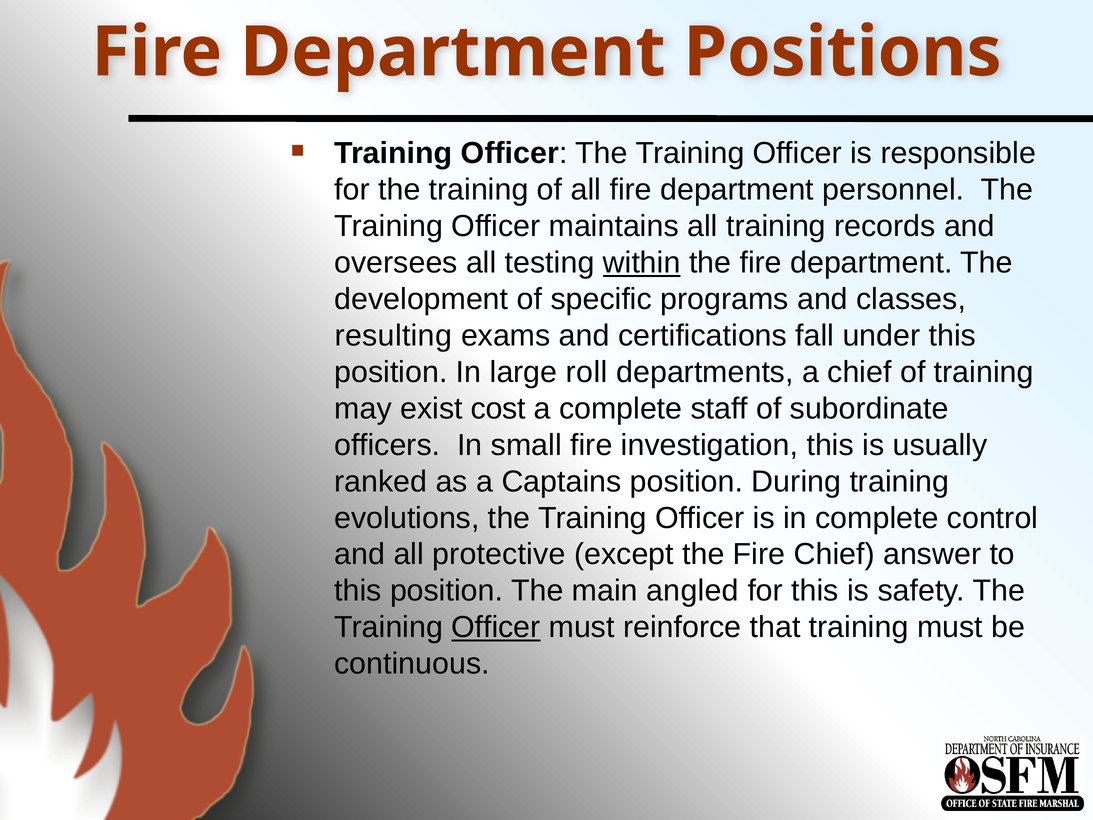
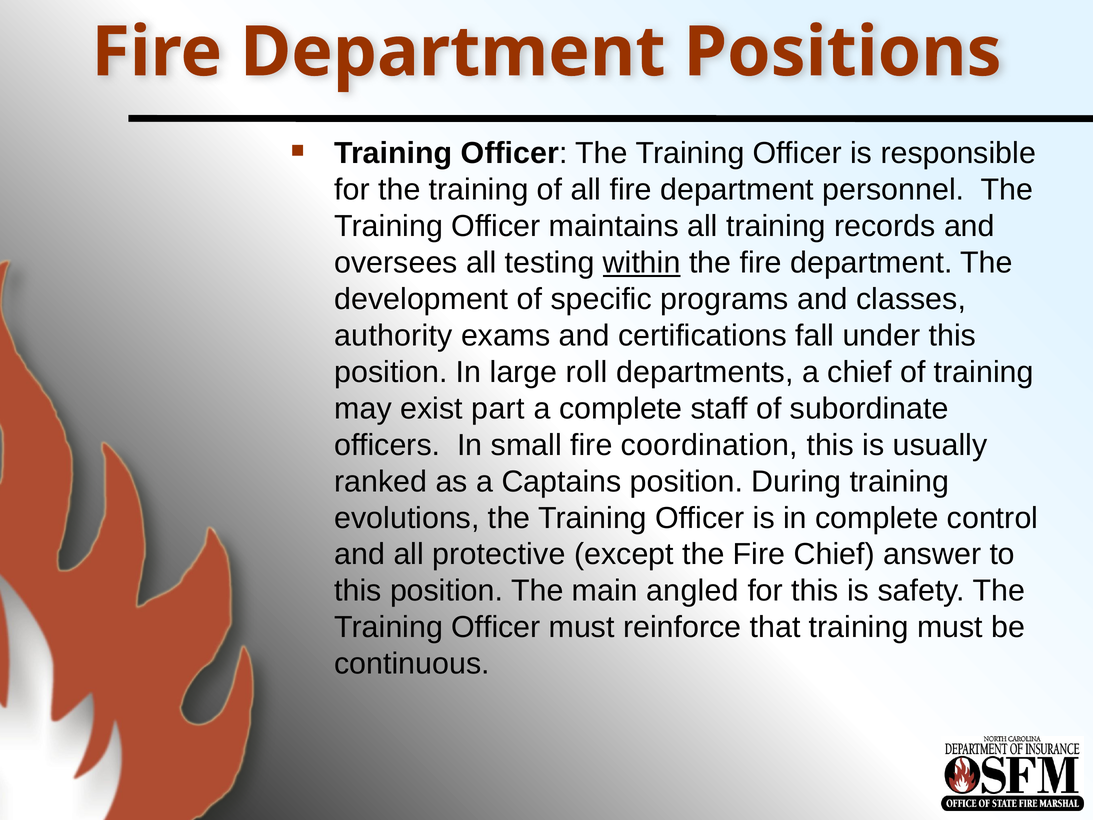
resulting: resulting -> authority (393, 336)
cost: cost -> part (498, 408)
investigation: investigation -> coordination (709, 445)
Officer underline: present -> none (496, 627)
